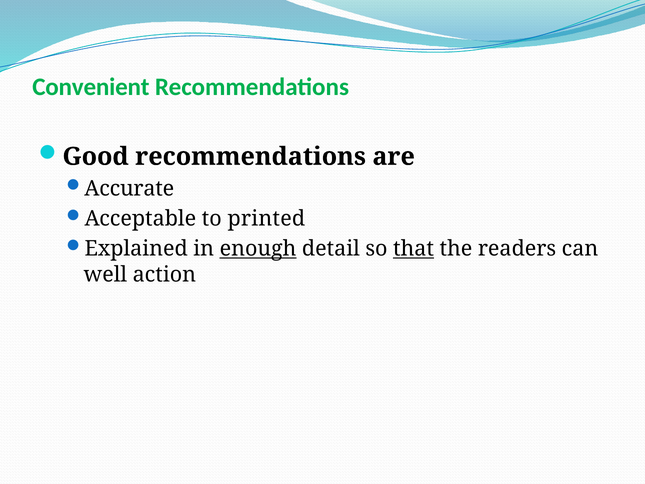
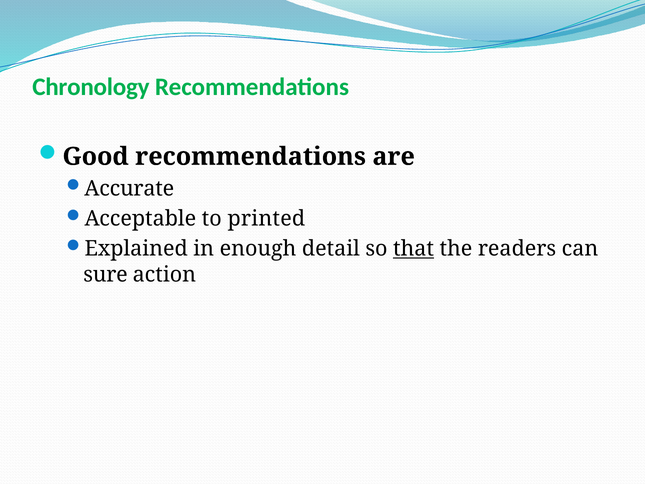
Convenient: Convenient -> Chronology (91, 87)
enough underline: present -> none (258, 249)
well: well -> sure (106, 274)
